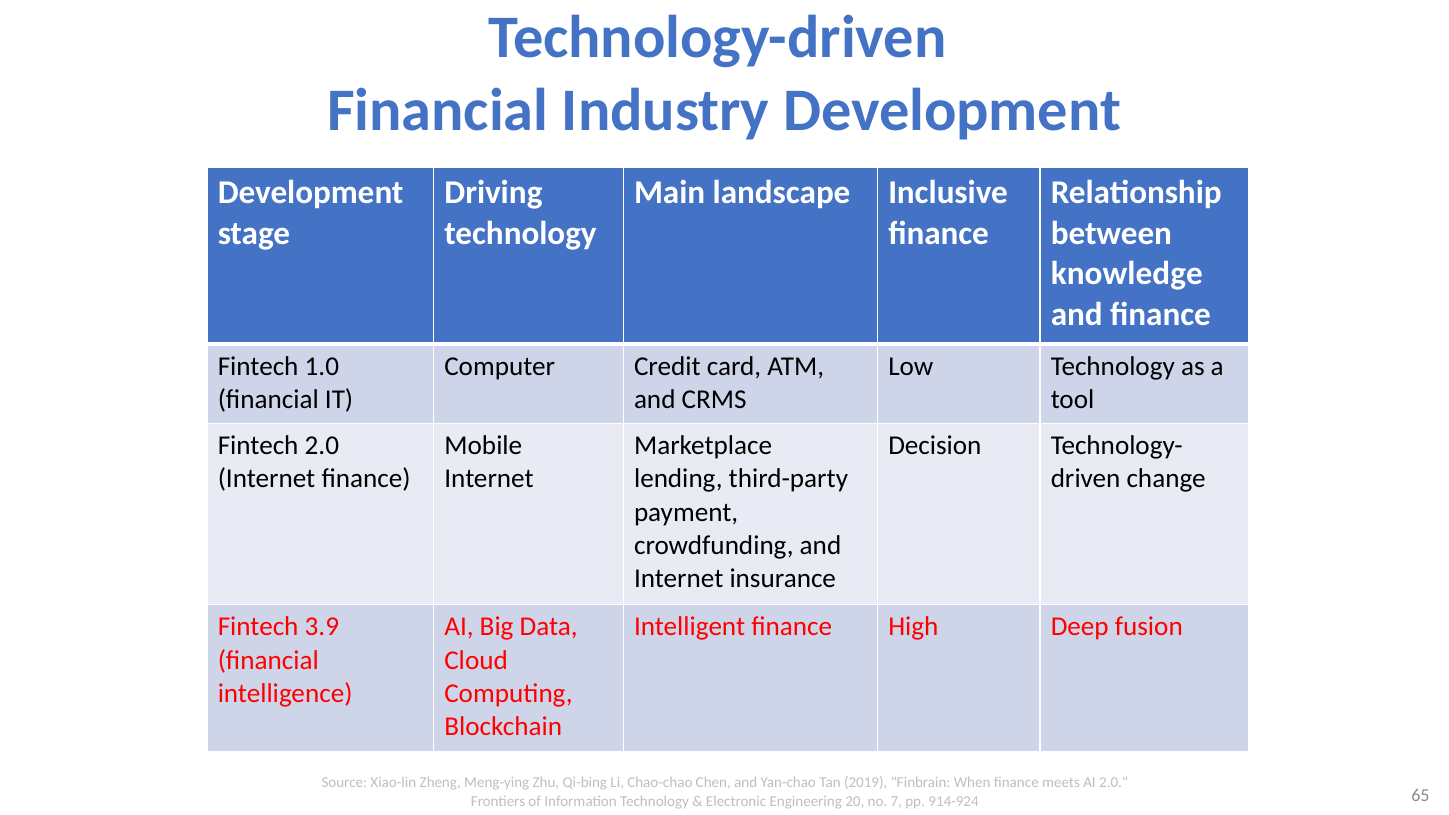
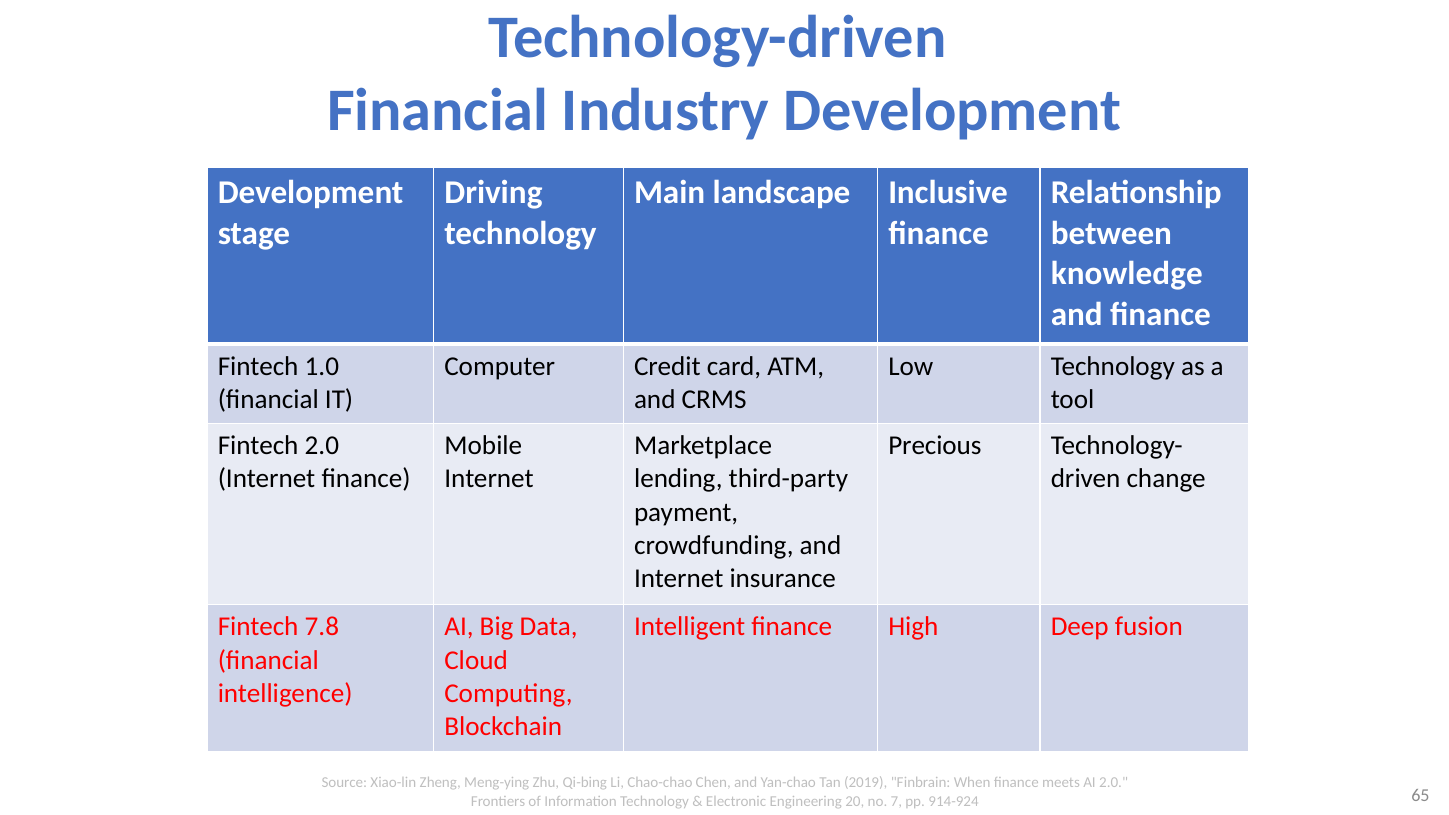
Decision: Decision -> Precious (935, 446)
3.9: 3.9 -> 7.8 (322, 627)
